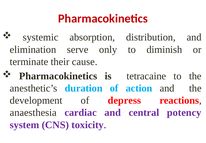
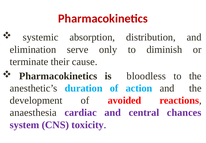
tetracaine: tetracaine -> bloodless (146, 76)
depress: depress -> avoided (125, 101)
potency: potency -> chances (184, 113)
